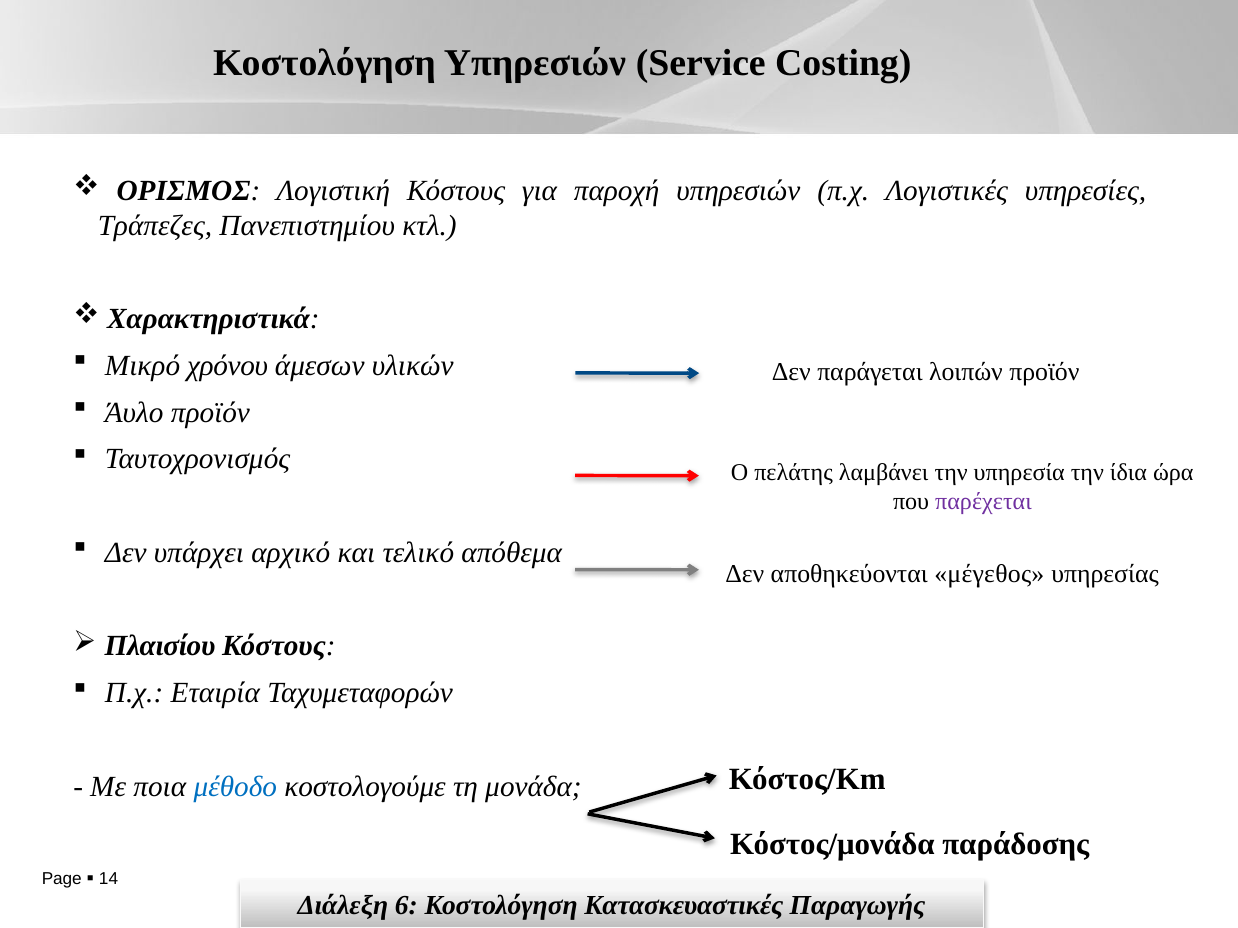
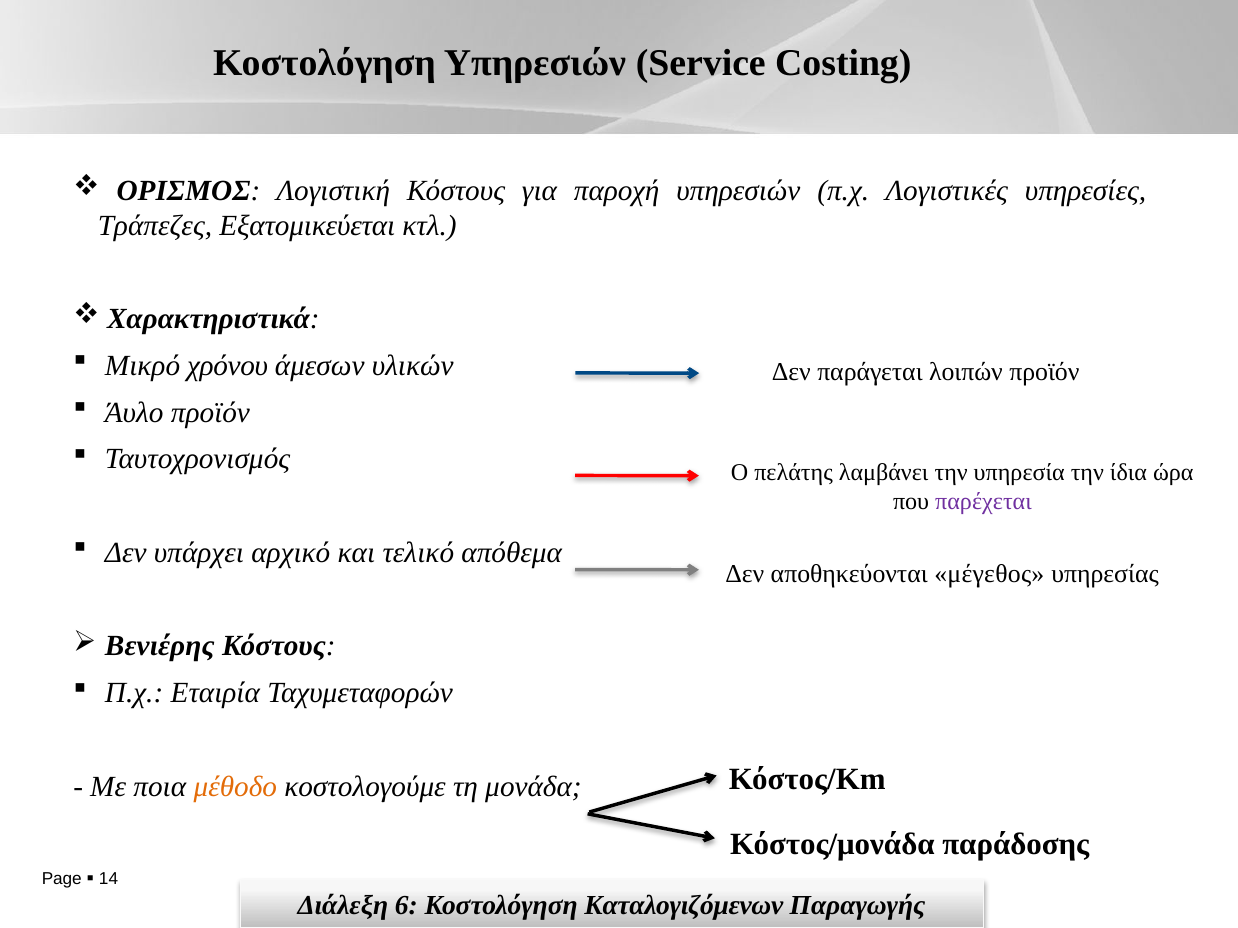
Πανεπιστημίου: Πανεπιστημίου -> Εξατομικεύεται (307, 226)
Πλαισίου: Πλαισίου -> Βενιέρης (160, 647)
μέθοδο colour: blue -> orange (235, 787)
Κατασκευαστικές: Κατασκευαστικές -> Καταλογιζόμενων (684, 906)
